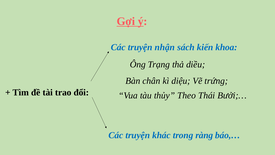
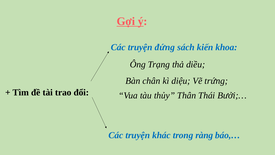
nhận: nhận -> đứng (165, 47)
Theo: Theo -> Thân (187, 95)
